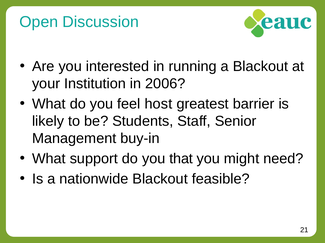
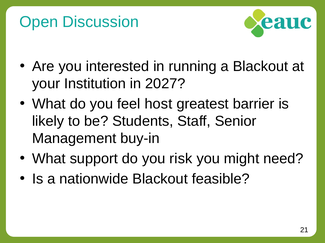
2006: 2006 -> 2027 (165, 84)
that: that -> risk (181, 159)
